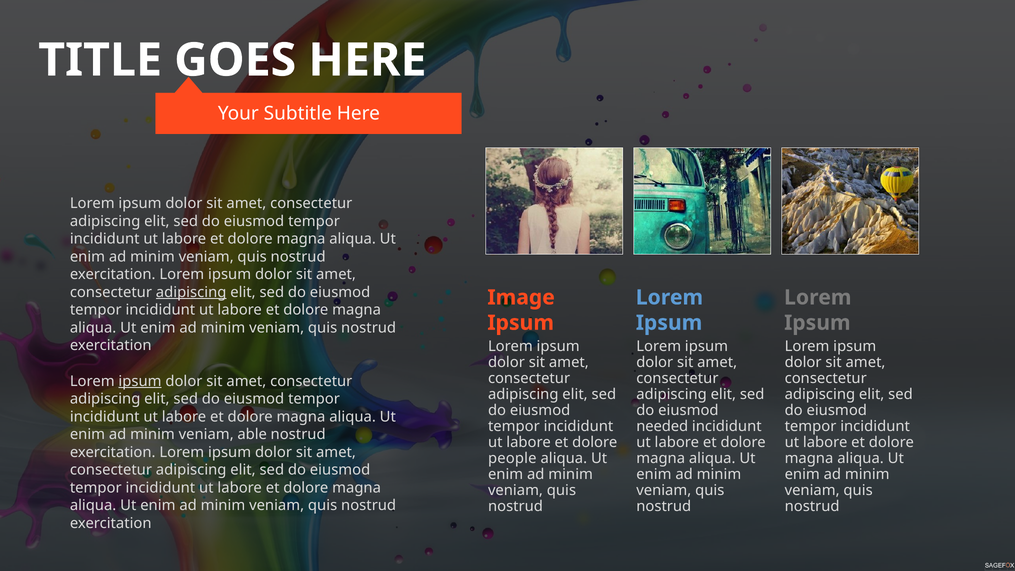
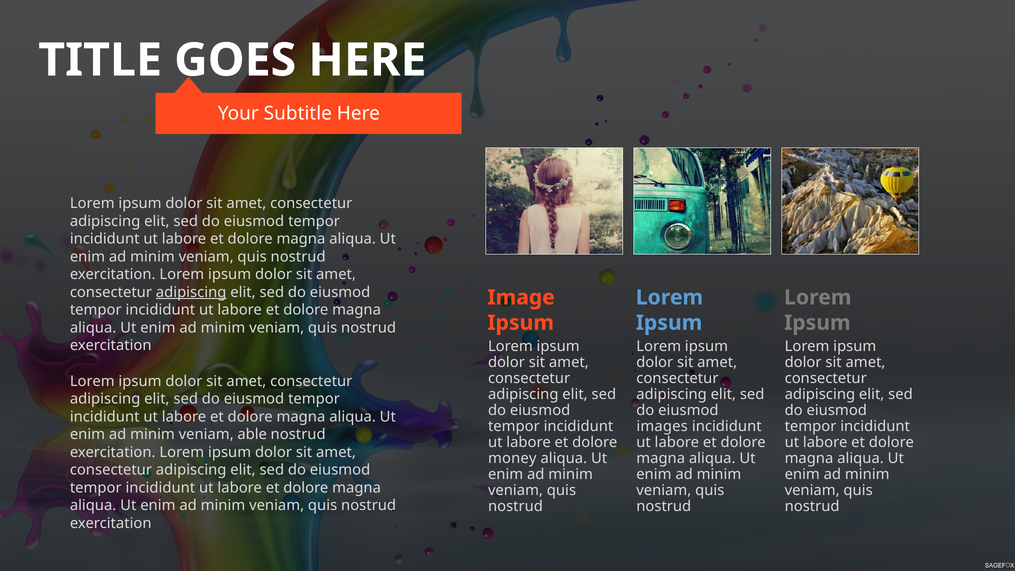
ipsum underline: present -> none (140, 381)
needed: needed -> images (662, 426)
people: people -> money (512, 458)
